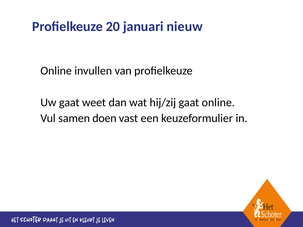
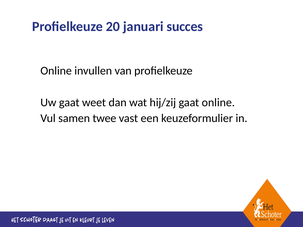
nieuw: nieuw -> succes (185, 27)
doen: doen -> twee (104, 118)
